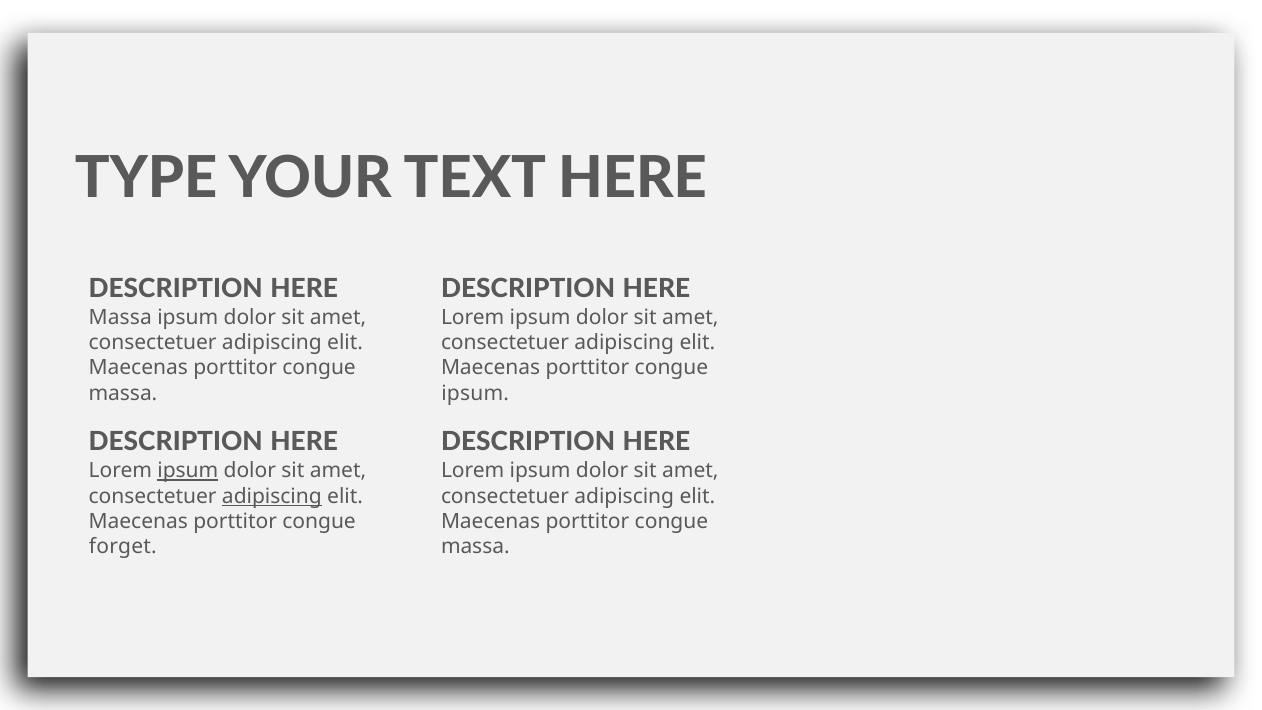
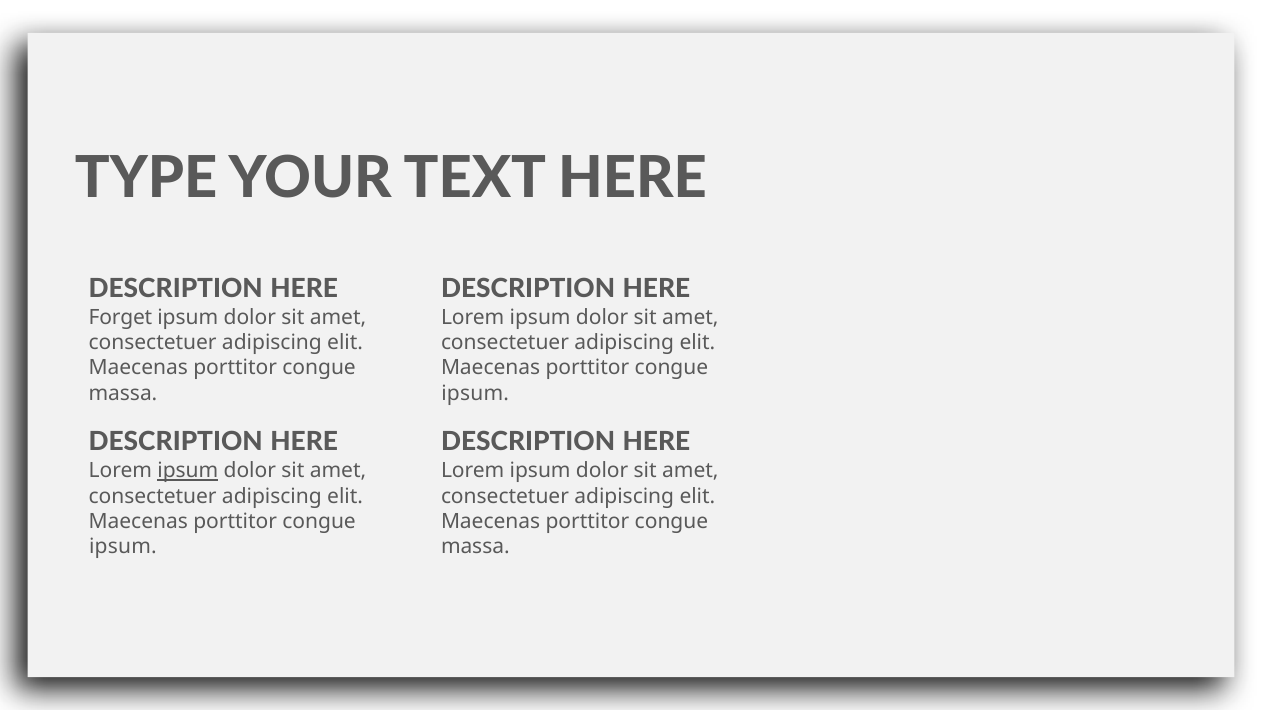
Massa: Massa -> Forget (120, 317)
adipiscing underline: present -> none (272, 496)
forget: forget -> ipsum (123, 547)
